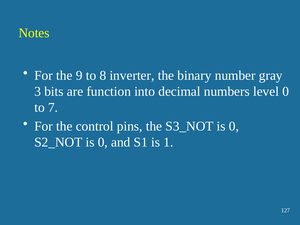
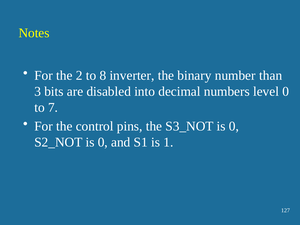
9: 9 -> 2 (79, 75)
gray: gray -> than (271, 75)
function: function -> disabled (109, 91)
